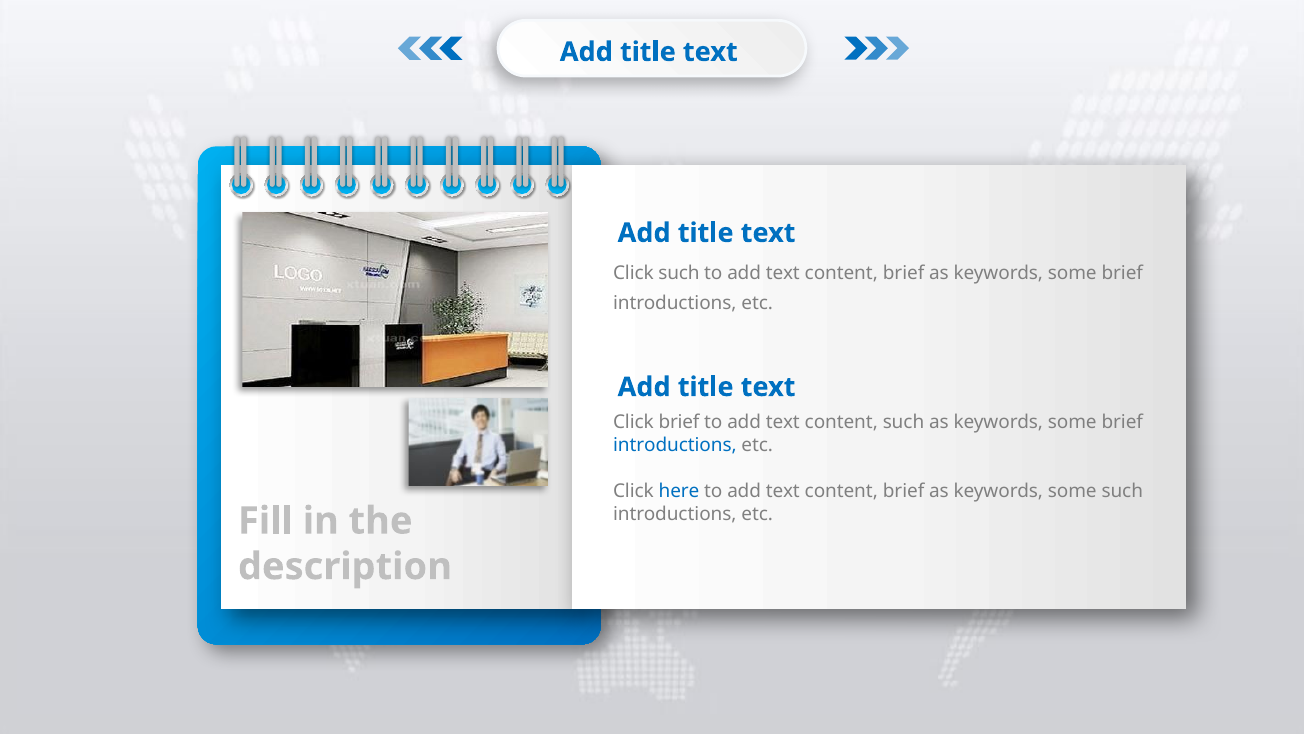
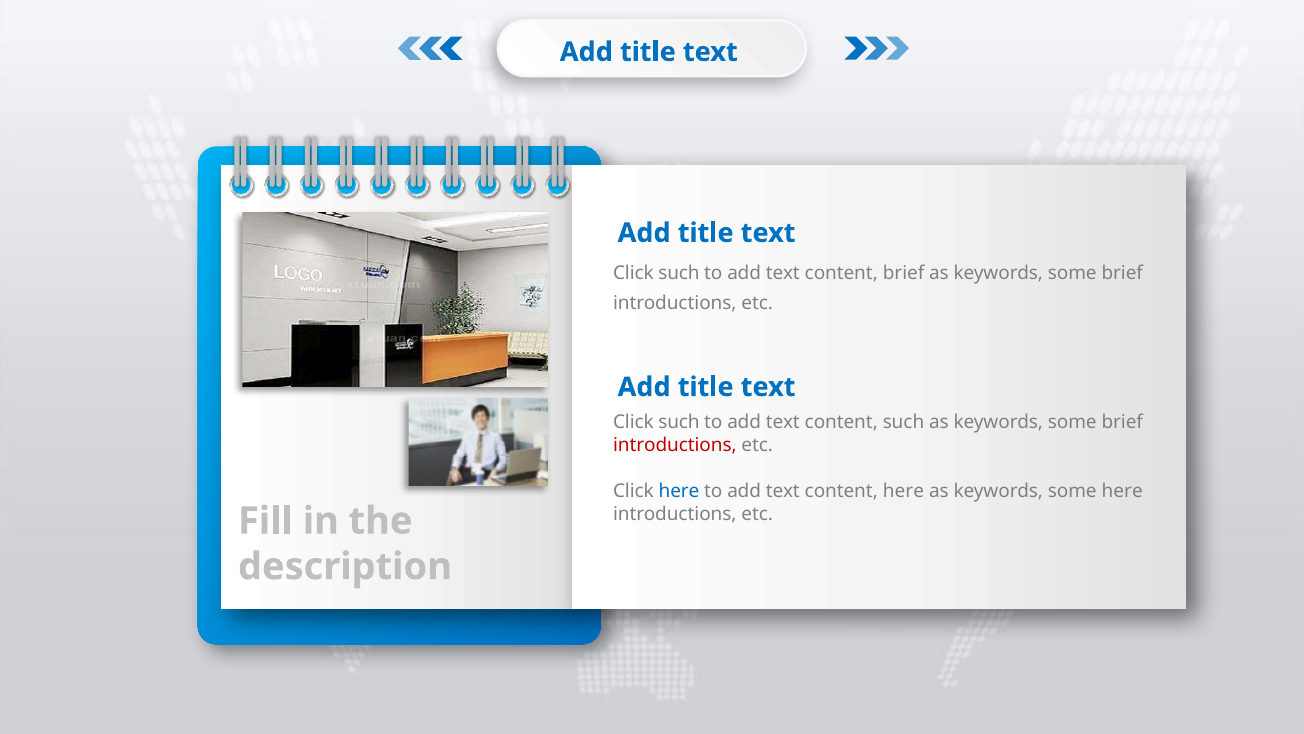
brief: brief -> such (679, 422)
introductions colour: blue -> red (675, 445)
brief: brief -> here (903, 491)
some such: such -> here (1122, 491)
